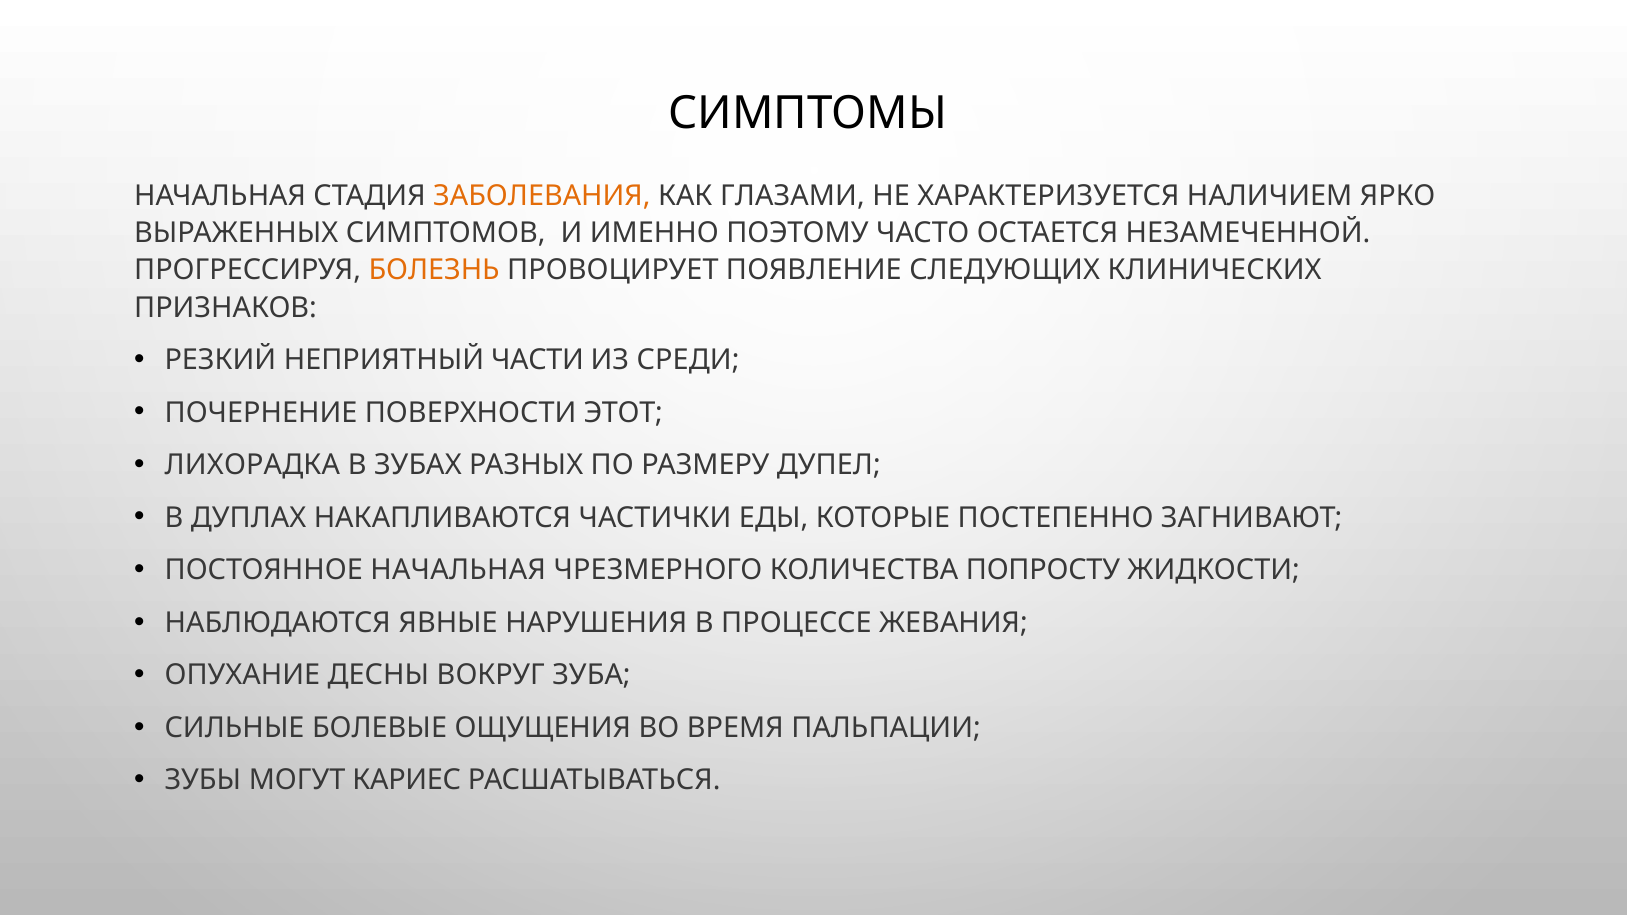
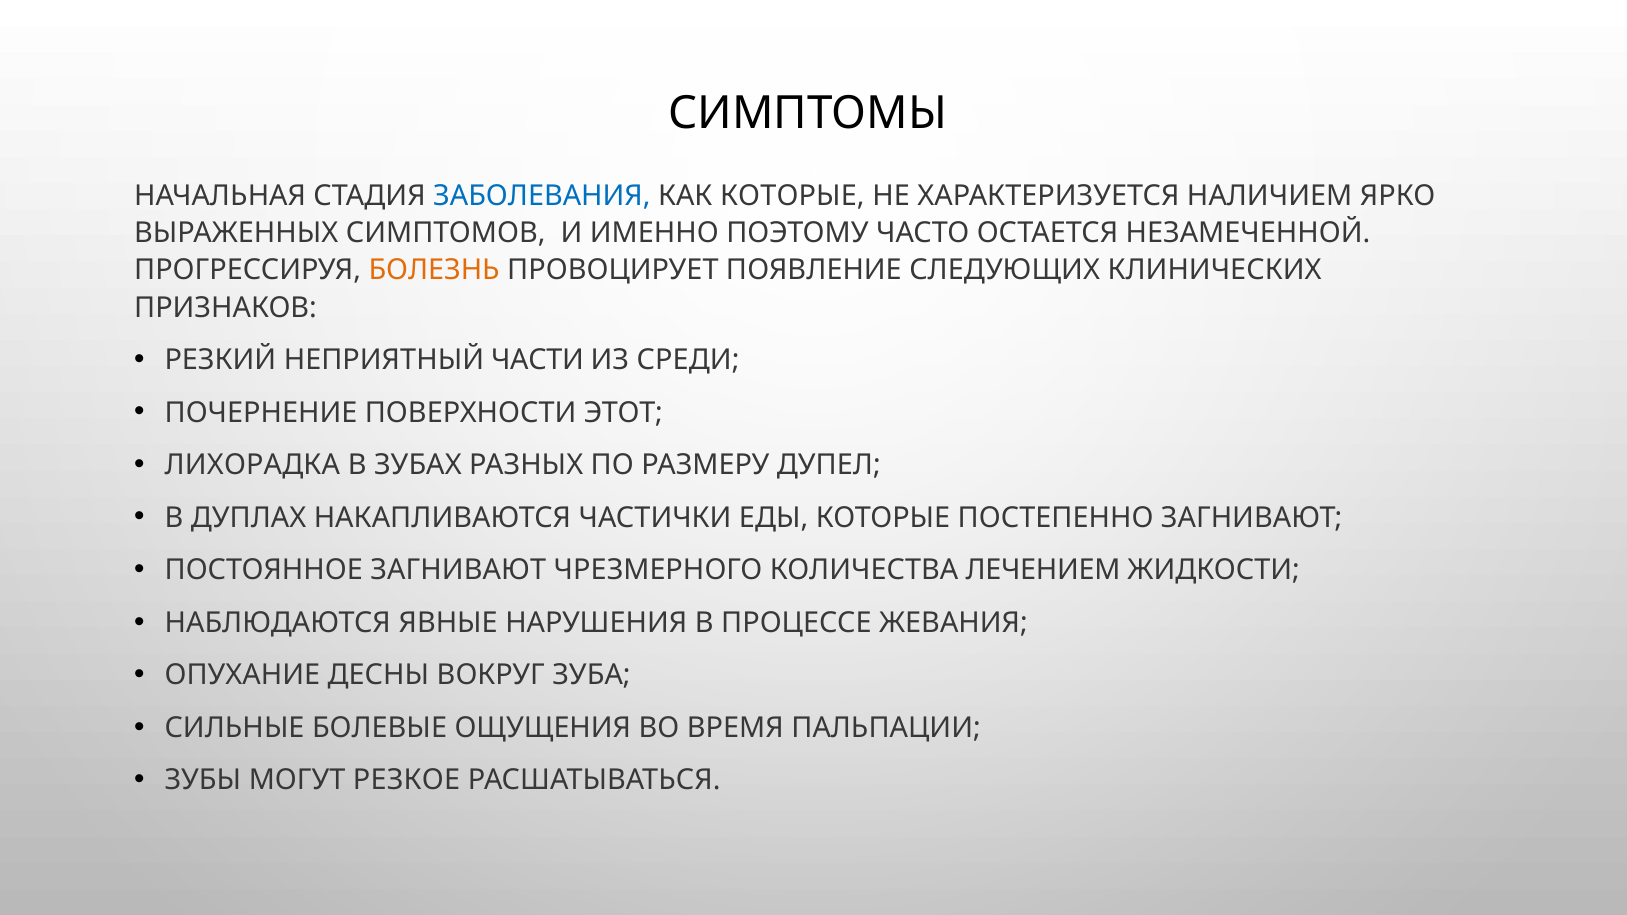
ЗАБОЛЕВАНИЯ colour: orange -> blue (542, 196)
КАК ГЛАЗАМИ: ГЛАЗАМИ -> КОТОРЫЕ (792, 196)
ПОСТОЯННОЕ НАЧАЛЬНАЯ: НАЧАЛЬНАЯ -> ЗАГНИВАЮТ (458, 570)
ПОПРОСТУ: ПОПРОСТУ -> ЛЕЧЕНИЕМ (1043, 570)
КАРИЕС: КАРИЕС -> РЕЗКОЕ (406, 781)
